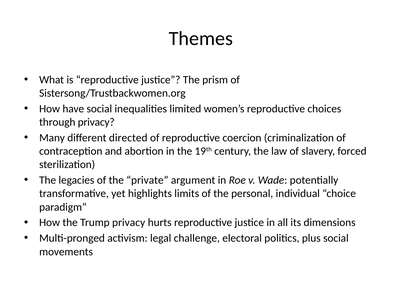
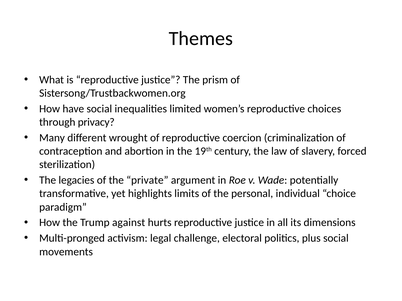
directed: directed -> wrought (128, 138)
Trump privacy: privacy -> against (129, 223)
